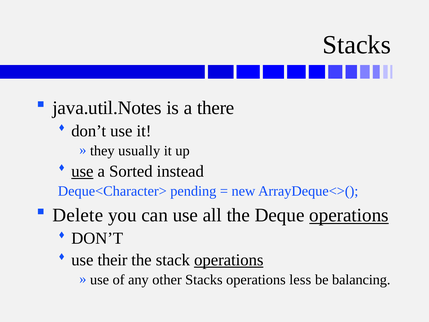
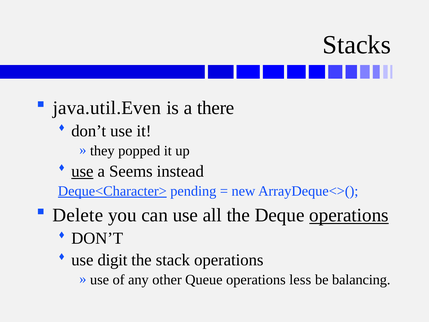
java.util.Notes: java.util.Notes -> java.util.Even (107, 108)
usually: usually -> popped (139, 151)
Sorted: Sorted -> Seems (131, 171)
Deque<Character> underline: none -> present (112, 191)
their: their -> digit (112, 260)
operations underline: present -> none (229, 260)
other Stacks: Stacks -> Queue (204, 280)
